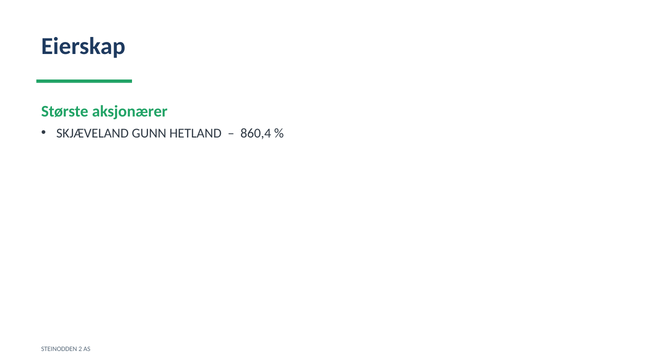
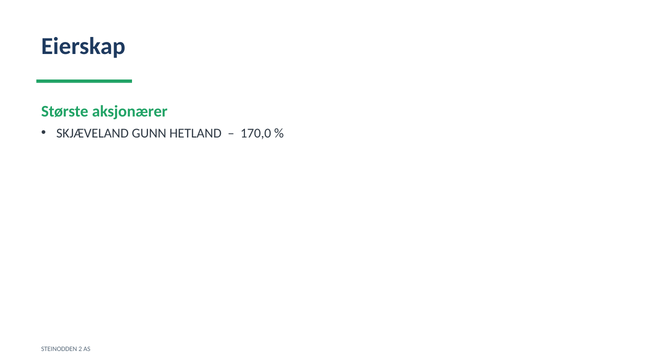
860,4: 860,4 -> 170,0 (256, 133)
